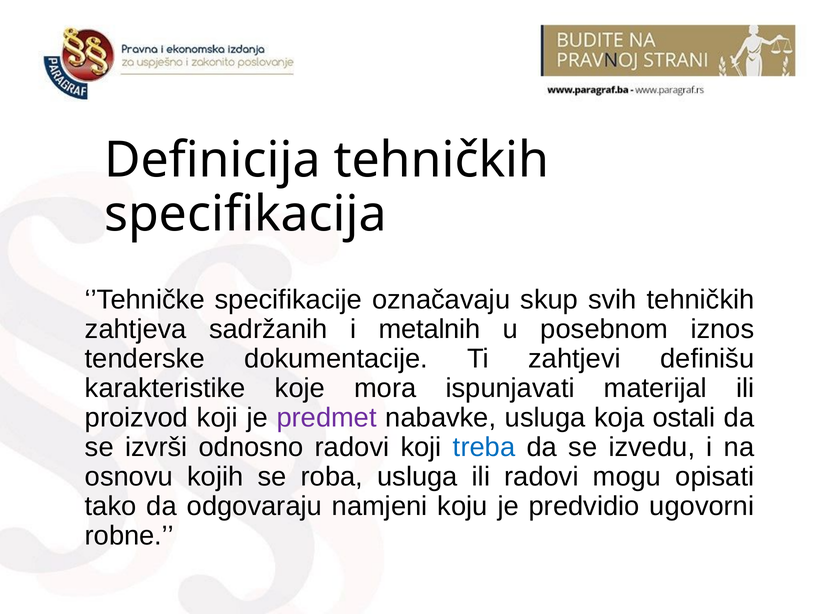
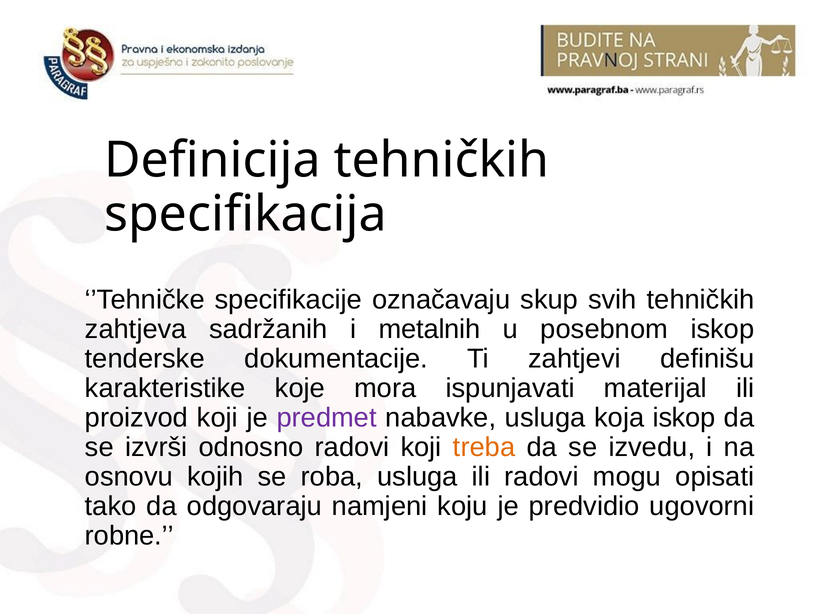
posebnom iznos: iznos -> iskop (722, 329)
koja ostali: ostali -> iskop (684, 418)
treba colour: blue -> orange (484, 447)
